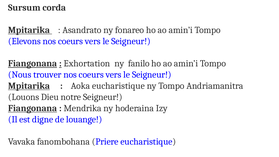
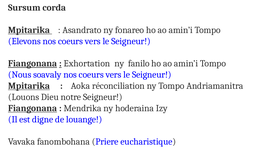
trouver: trouver -> soavaly (47, 75)
Aoka eucharistique: eucharistique -> réconciliation (118, 86)
